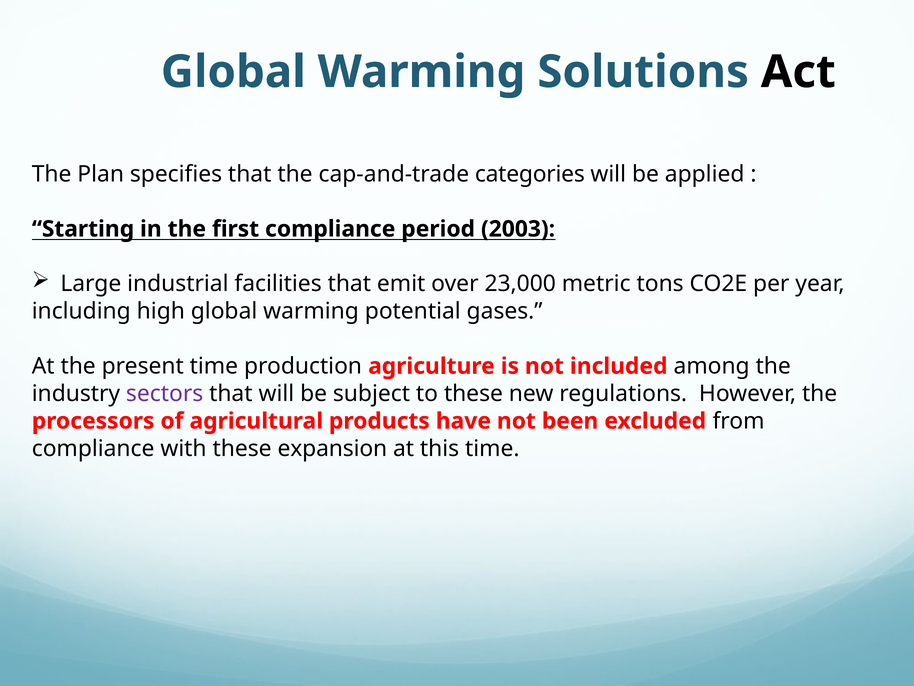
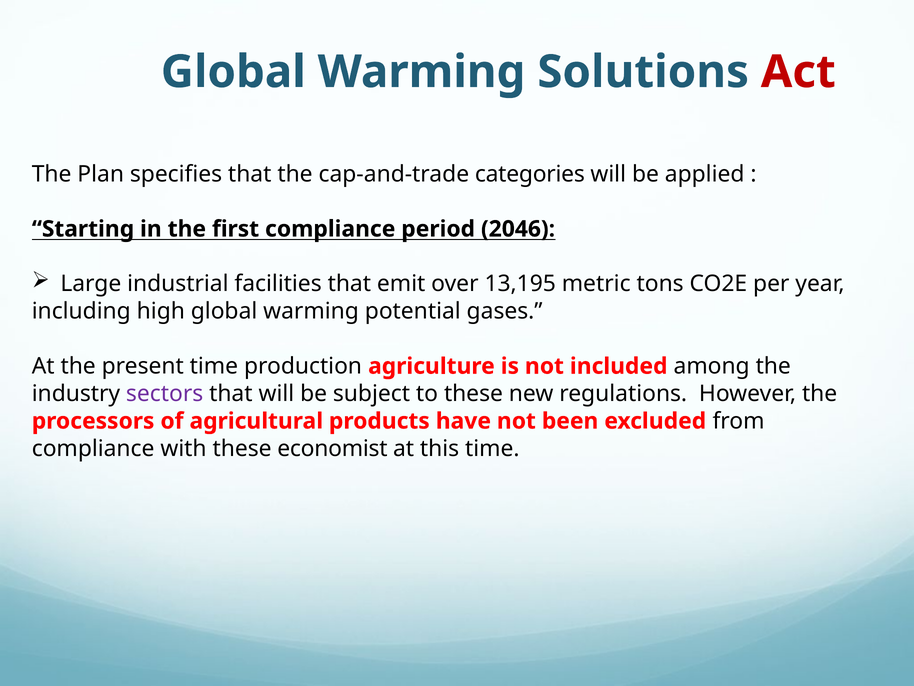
Act colour: black -> red (798, 72)
2003: 2003 -> 2046 (518, 229)
23,000: 23,000 -> 13,195 (520, 284)
expansion: expansion -> economist (332, 448)
